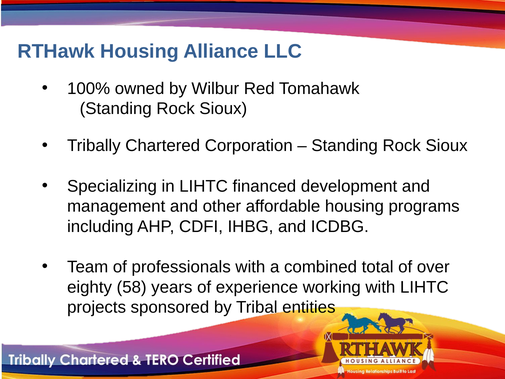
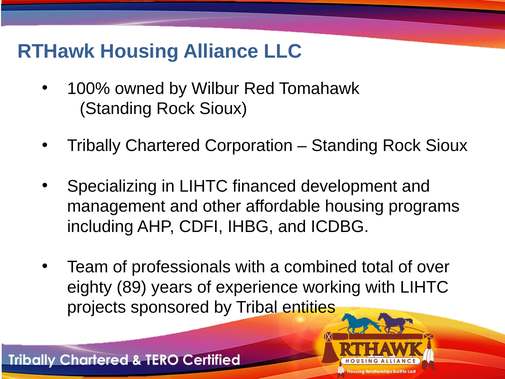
58: 58 -> 89 (132, 287)
